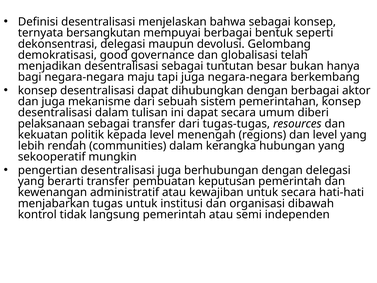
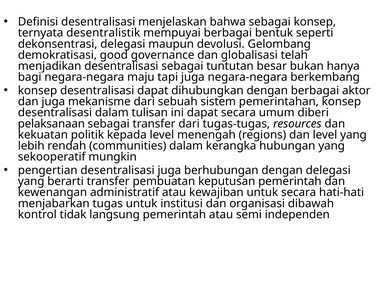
bersangkutan: bersangkutan -> desentralistik (103, 33)
